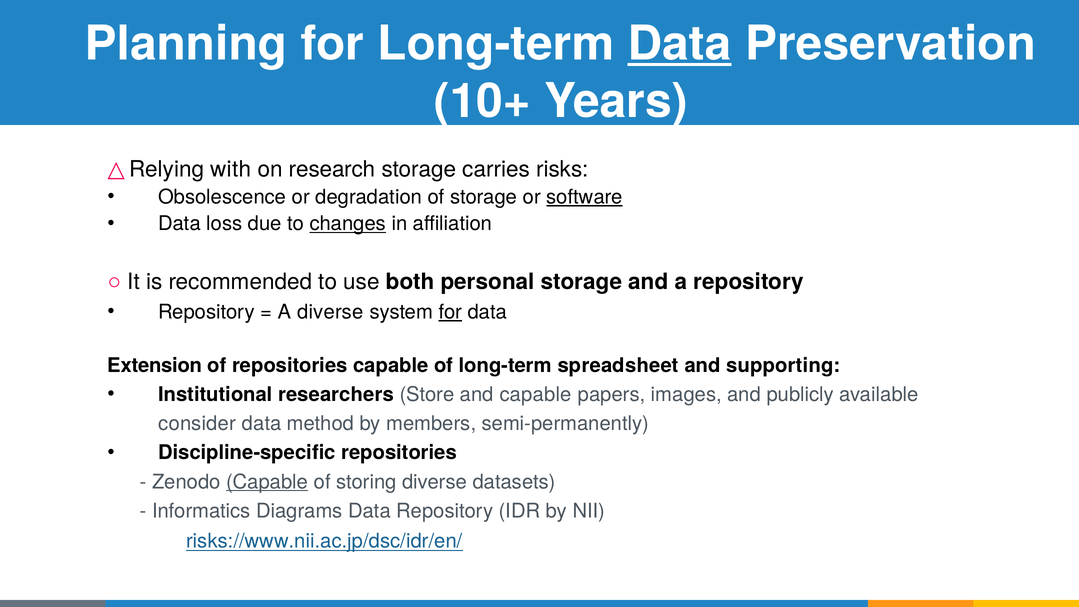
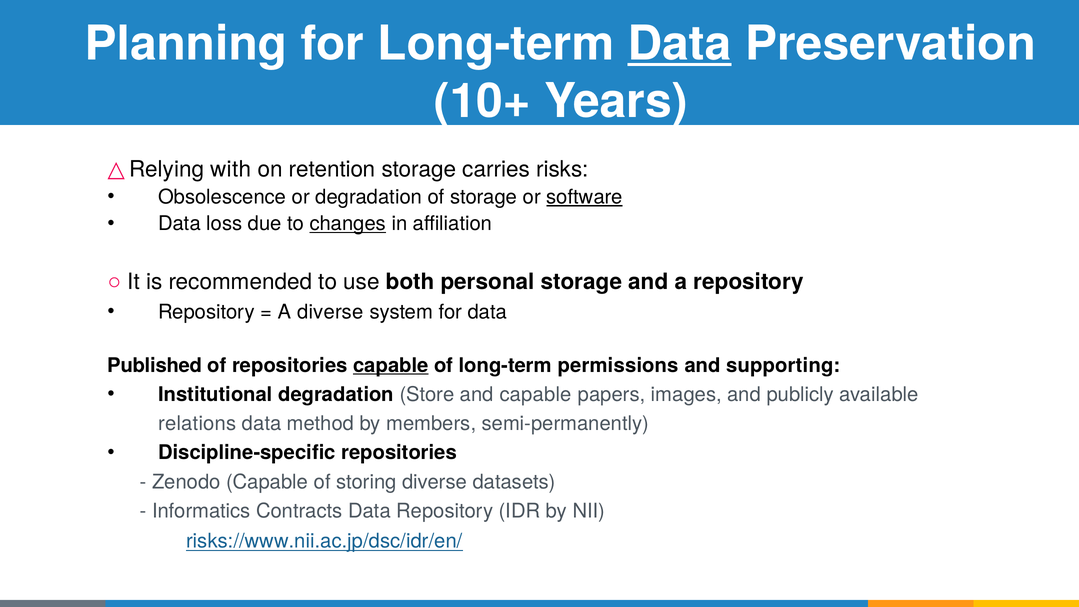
research: research -> retention (332, 169)
for underline: present -> none (450, 312)
Extension: Extension -> Published (155, 365)
capable underline: none -> present (391, 365)
spreadsheet: spreadsheet -> permissions (618, 365)
Institutional researchers: researchers -> degradation (336, 394)
consider: consider -> relations (197, 424)
Capable underline: present -> none (267, 482)
Diagrams: Diagrams -> Contracts (299, 511)
